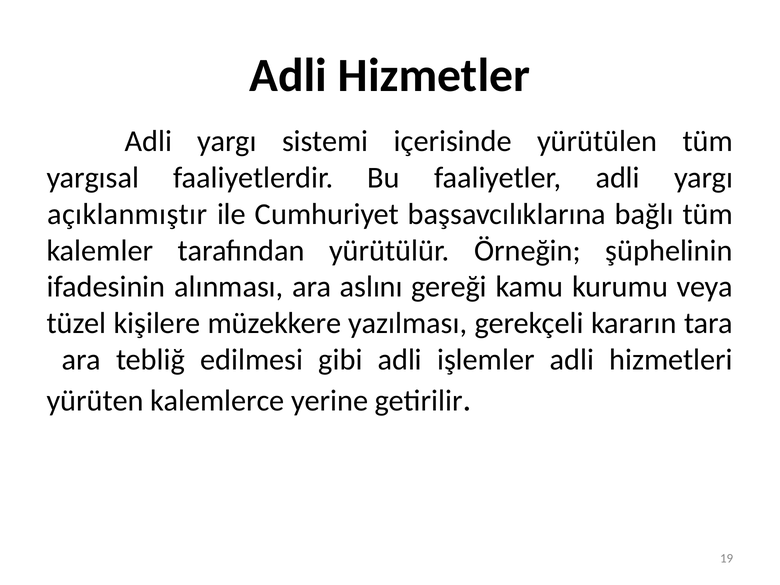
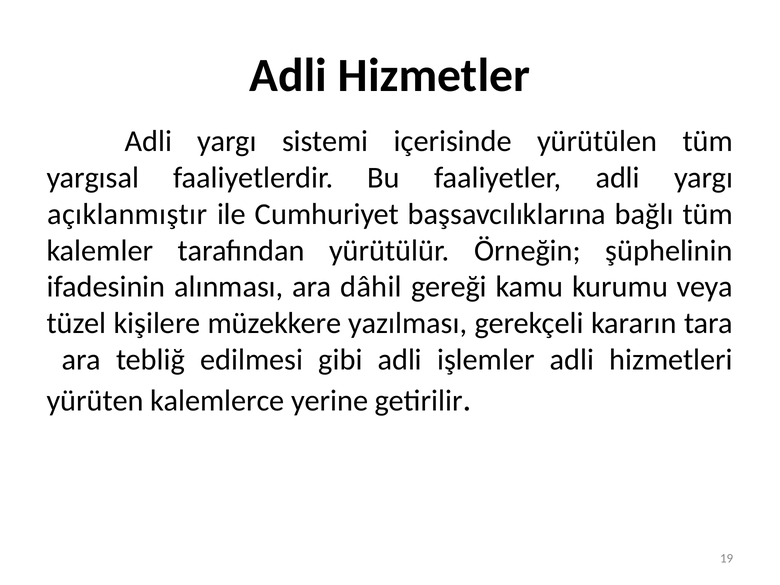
aslını: aslını -> dâhil (371, 287)
